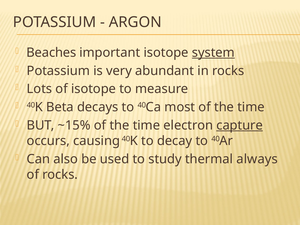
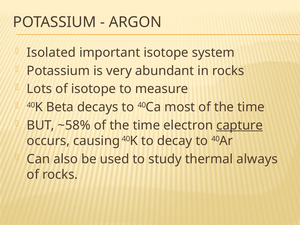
Beaches: Beaches -> Isolated (51, 53)
system underline: present -> none (213, 53)
~15%: ~15% -> ~58% (74, 125)
